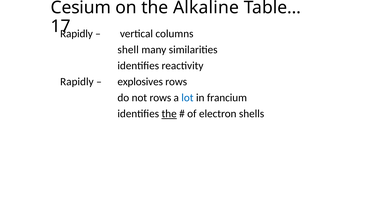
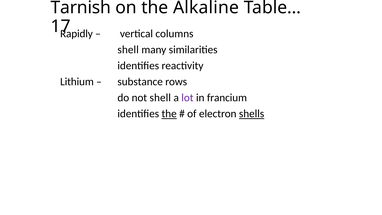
Cesium: Cesium -> Tarnish (81, 8)
Rapidly: Rapidly -> Lithium (77, 82)
explosives: explosives -> substance (140, 82)
not rows: rows -> shell (160, 98)
lot colour: blue -> purple (187, 98)
shells underline: none -> present (252, 114)
